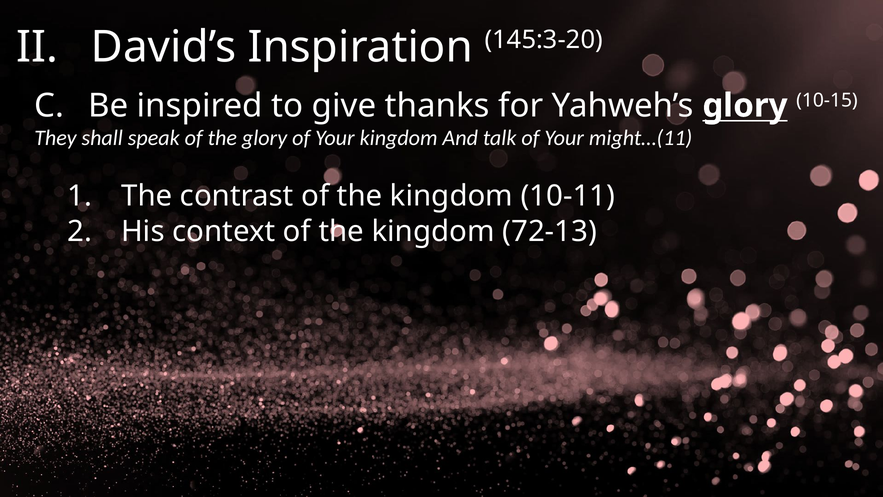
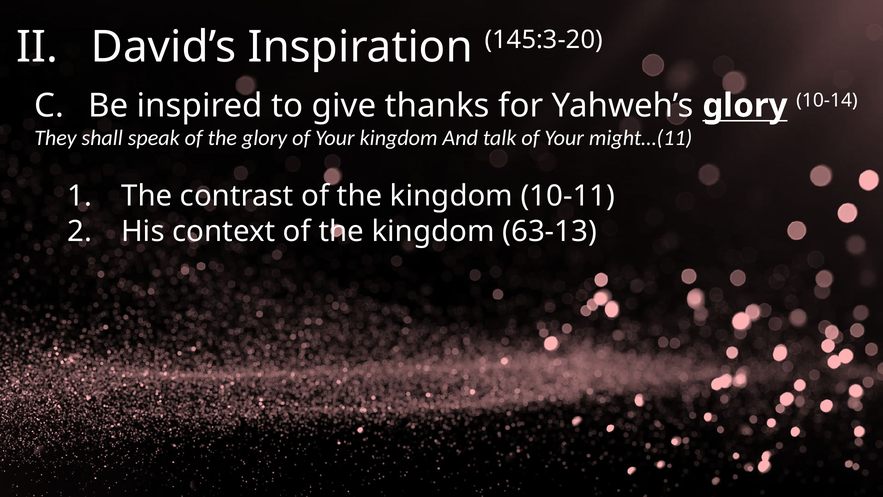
10-15: 10-15 -> 10-14 (827, 100)
72-13: 72-13 -> 63-13 (550, 231)
